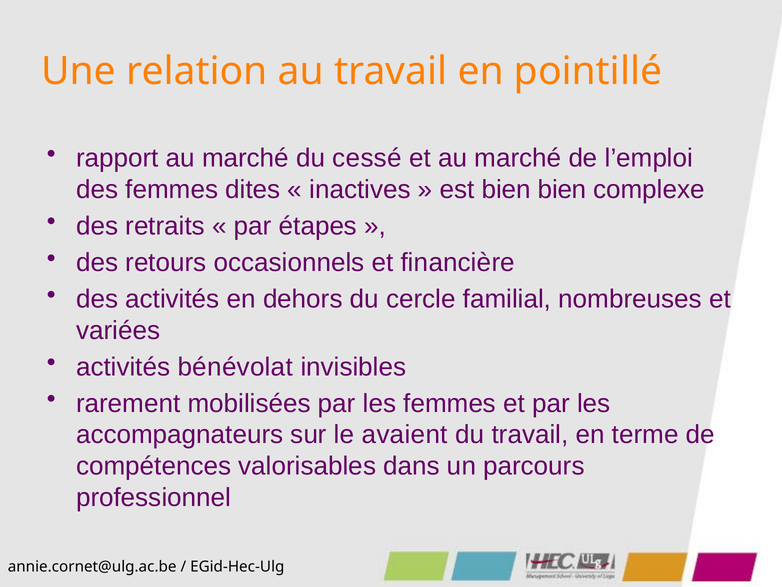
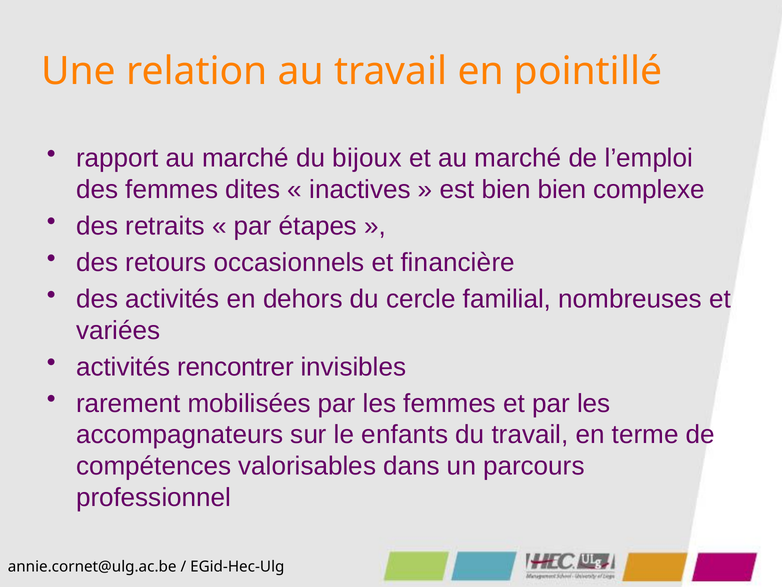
cessé: cessé -> bijoux (367, 158)
bénévolat: bénévolat -> rencontrer (236, 367)
avaient: avaient -> enfants (405, 434)
